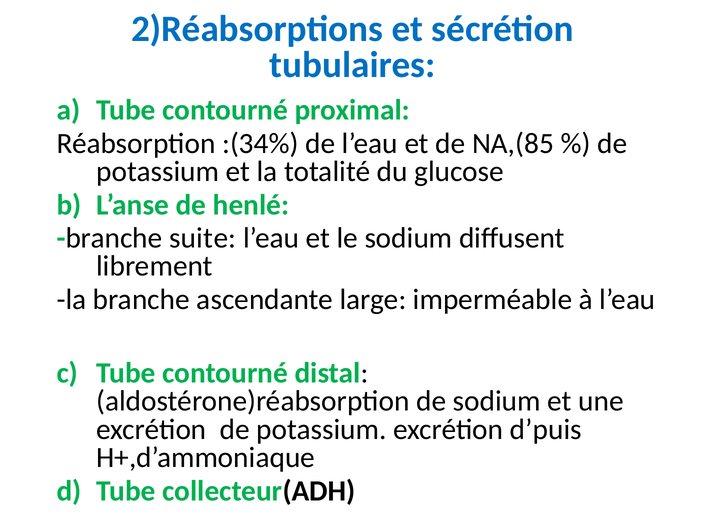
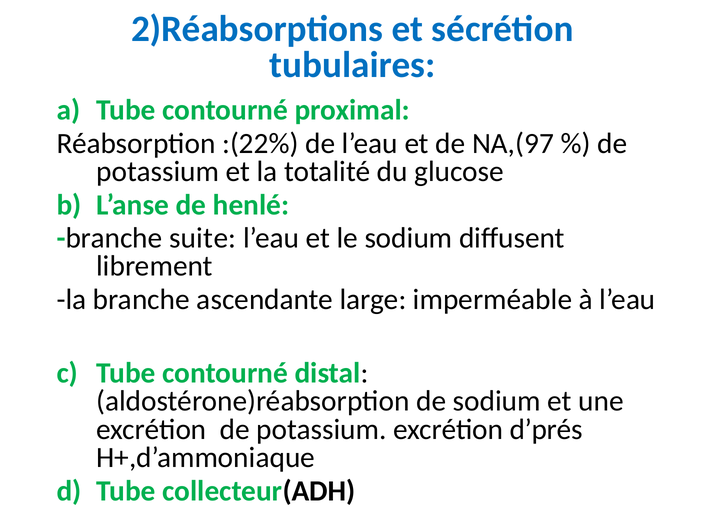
:(34%: :(34% -> :(22% (260, 143)
NA,(85: NA,(85 -> NA,(97 (513, 143)
d’puis: d’puis -> d’prés (546, 429)
